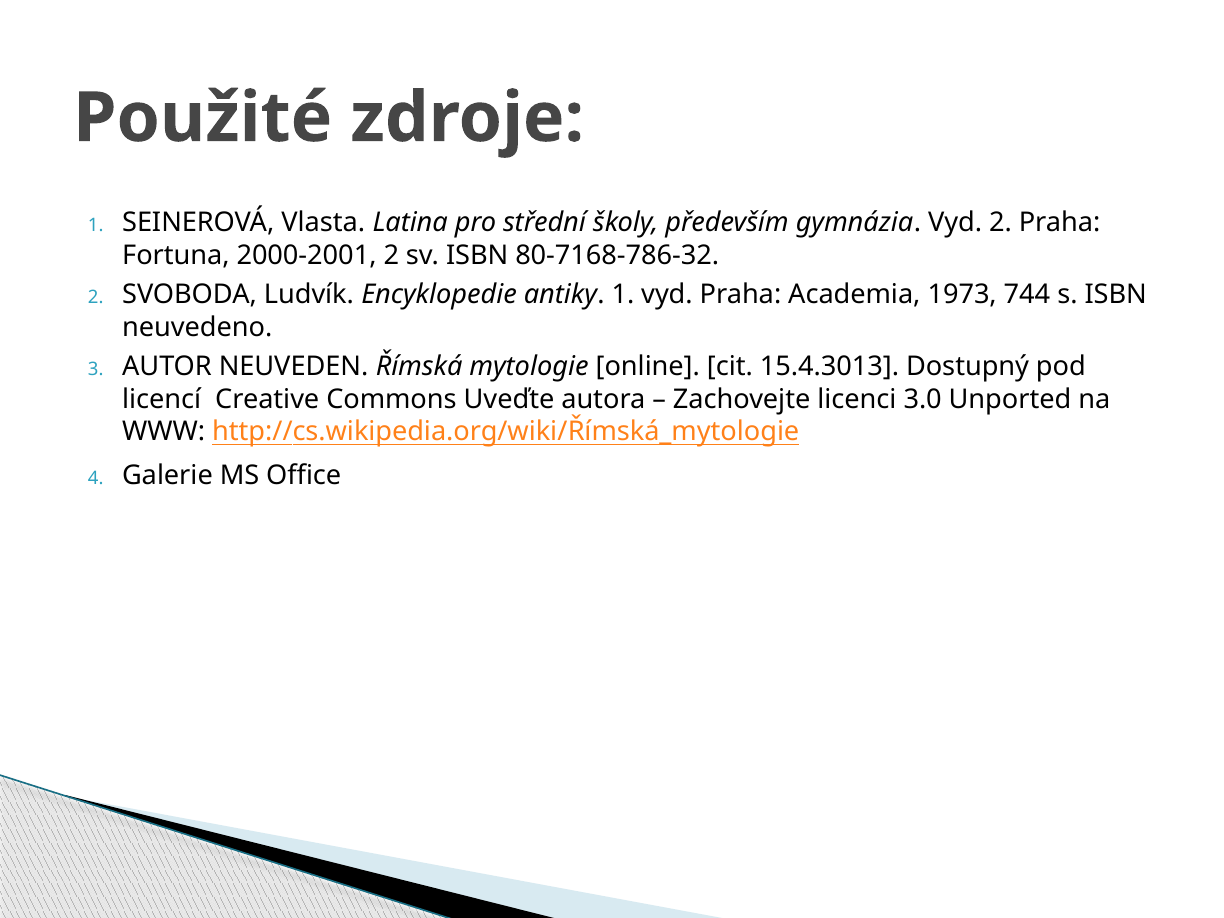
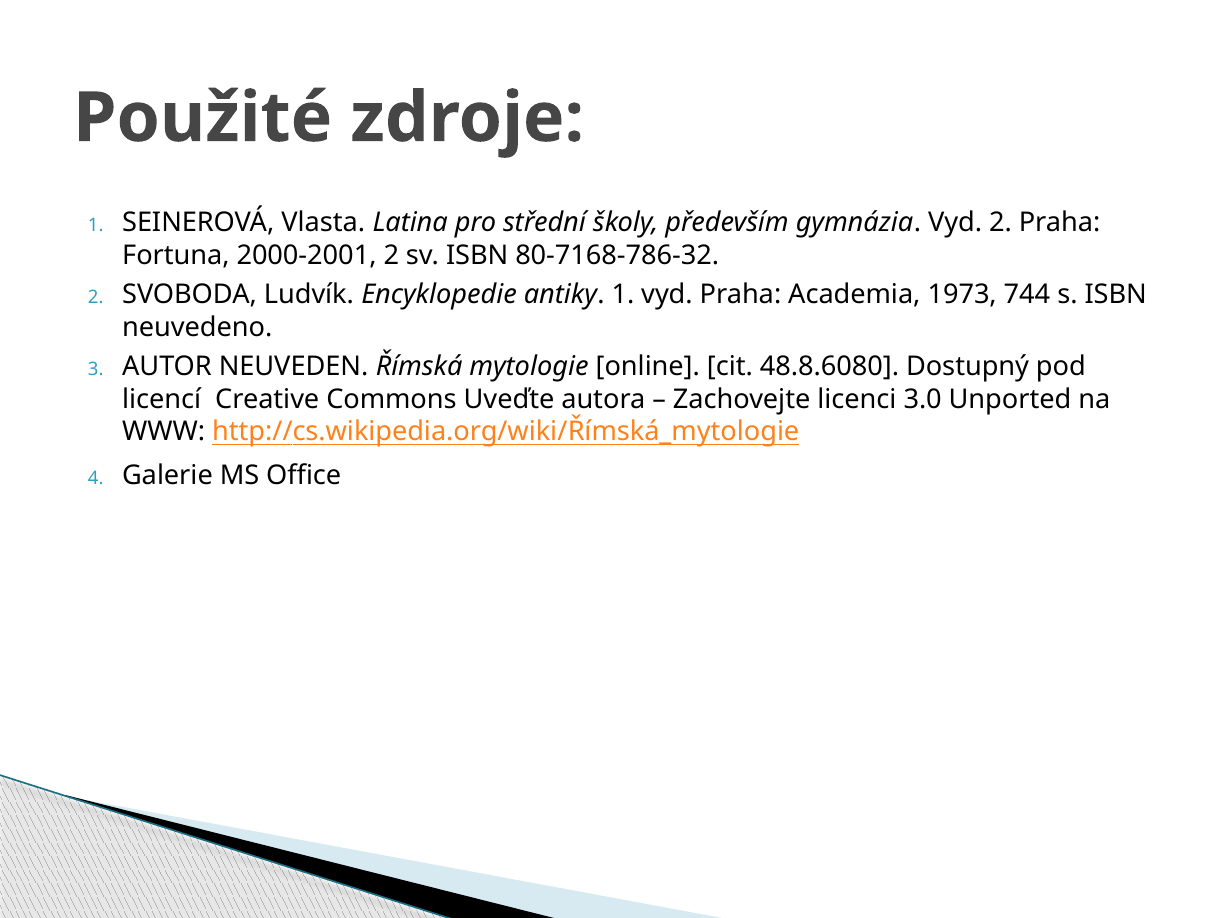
15.4.3013: 15.4.3013 -> 48.8.6080 (829, 367)
